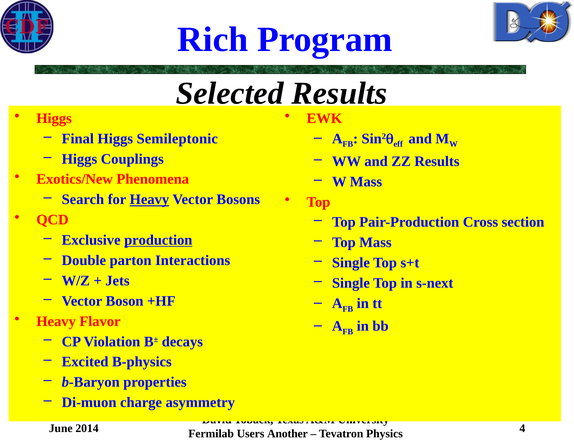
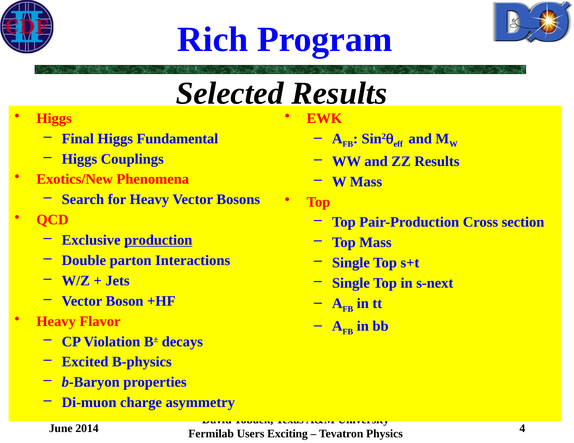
Semileptonic: Semileptonic -> Fundamental (177, 139)
Heavy underline: present -> none (149, 200)
Another: Another -> Exciting (288, 434)
